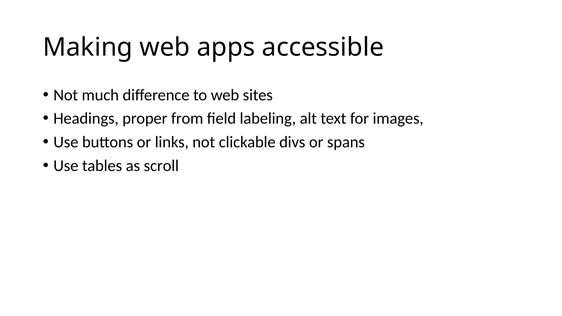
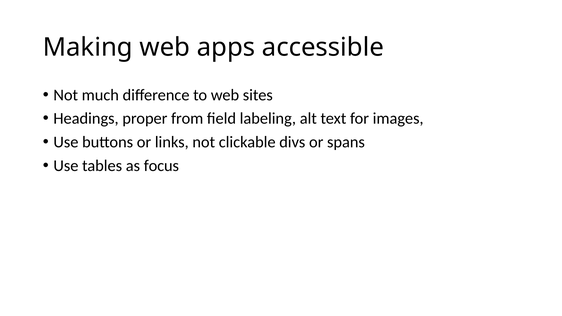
scroll: scroll -> focus (161, 166)
